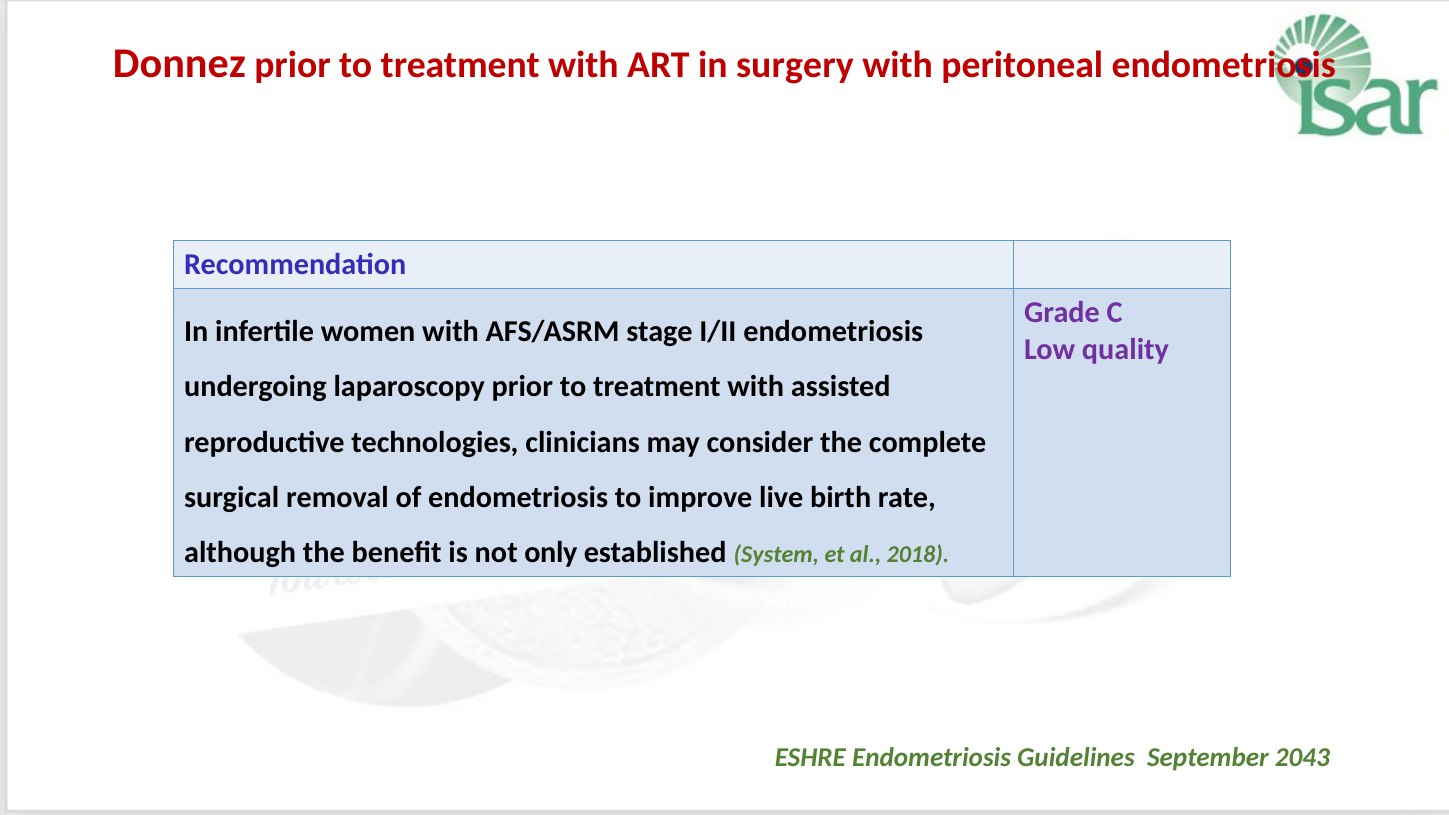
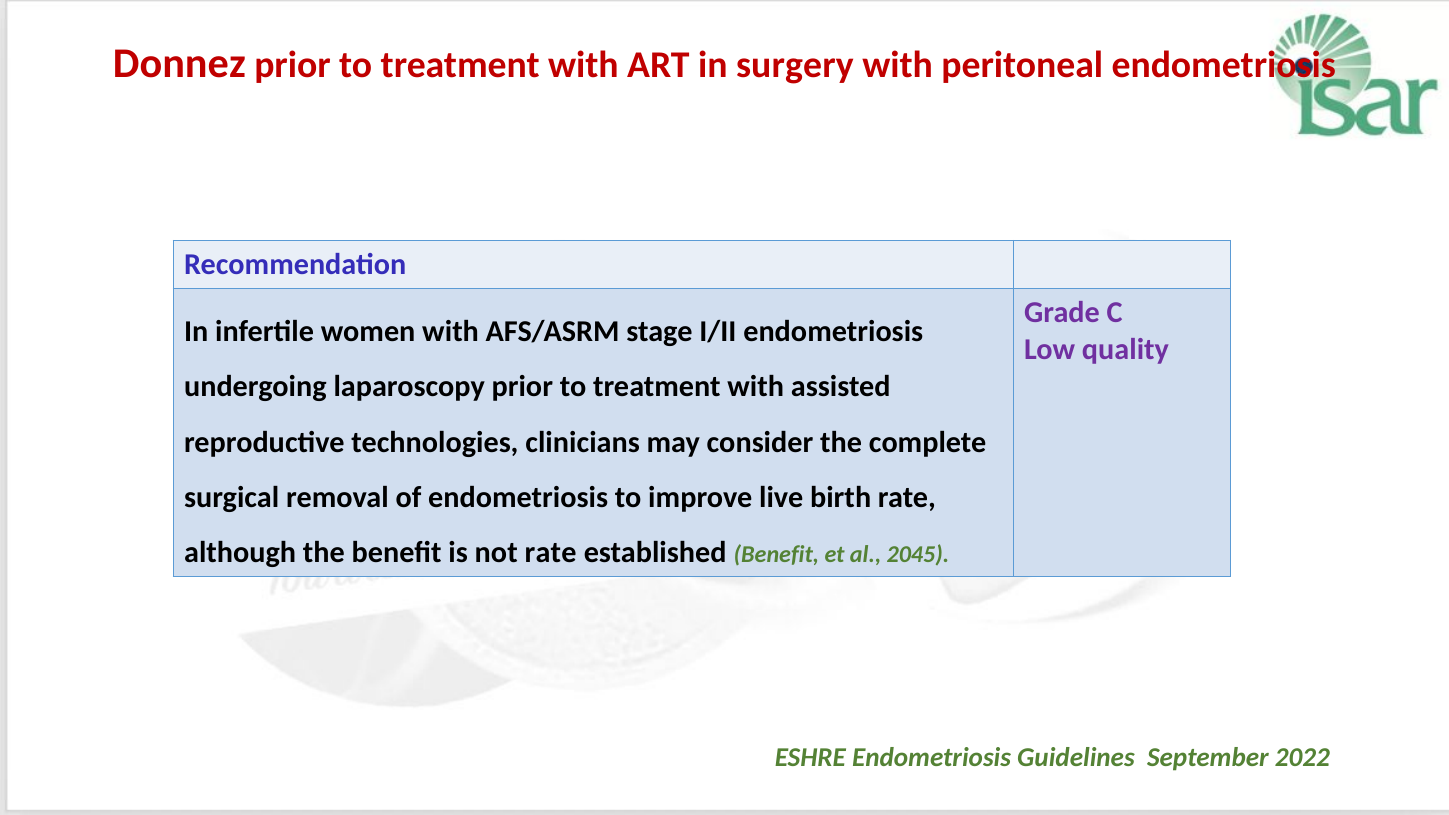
not only: only -> rate (551, 553)
established System: System -> Benefit (776, 555)
2018: 2018 -> 2045 (918, 555)
2043: 2043 -> 2022 (1302, 758)
